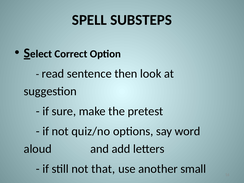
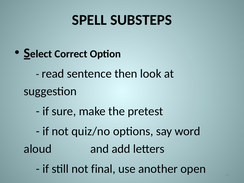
that: that -> final (103, 169)
small: small -> open (193, 169)
